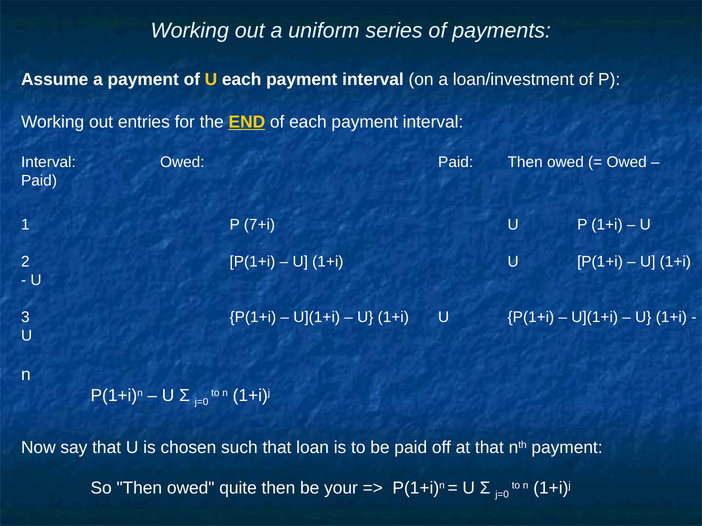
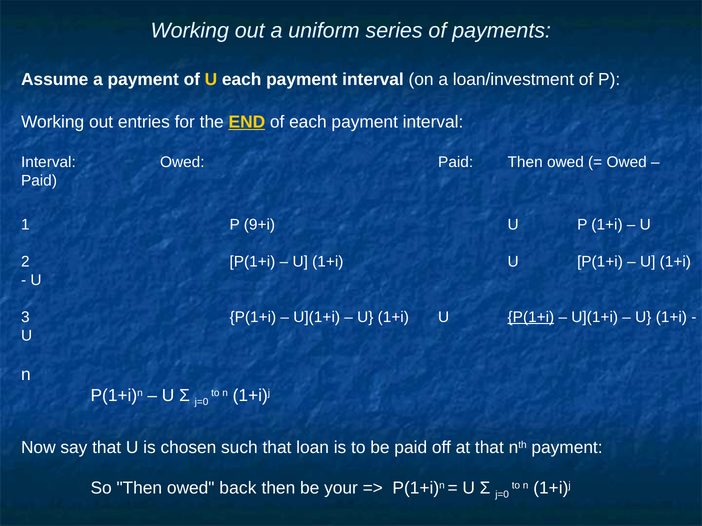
7+i: 7+i -> 9+i (259, 225)
P(1+i underline: none -> present (531, 317)
quite: quite -> back (238, 488)
